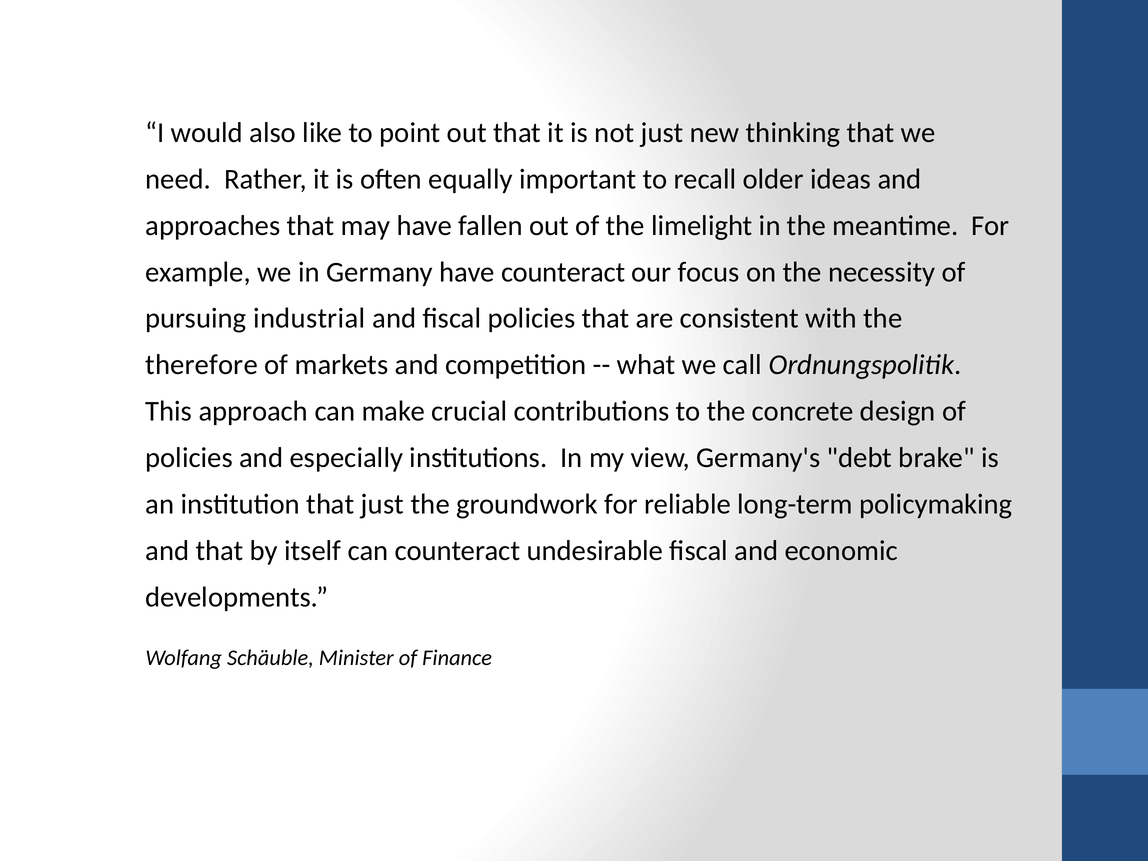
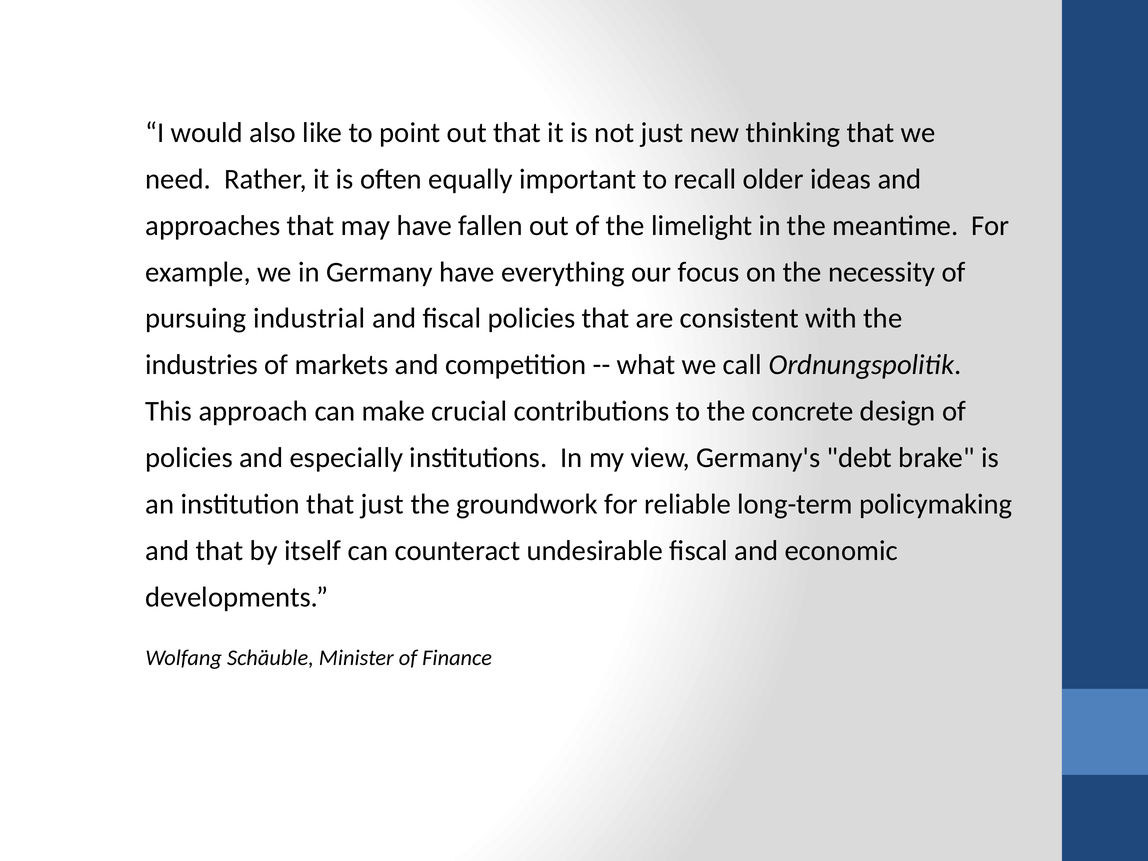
have counteract: counteract -> everything (563, 272)
therefore: therefore -> industries (202, 365)
